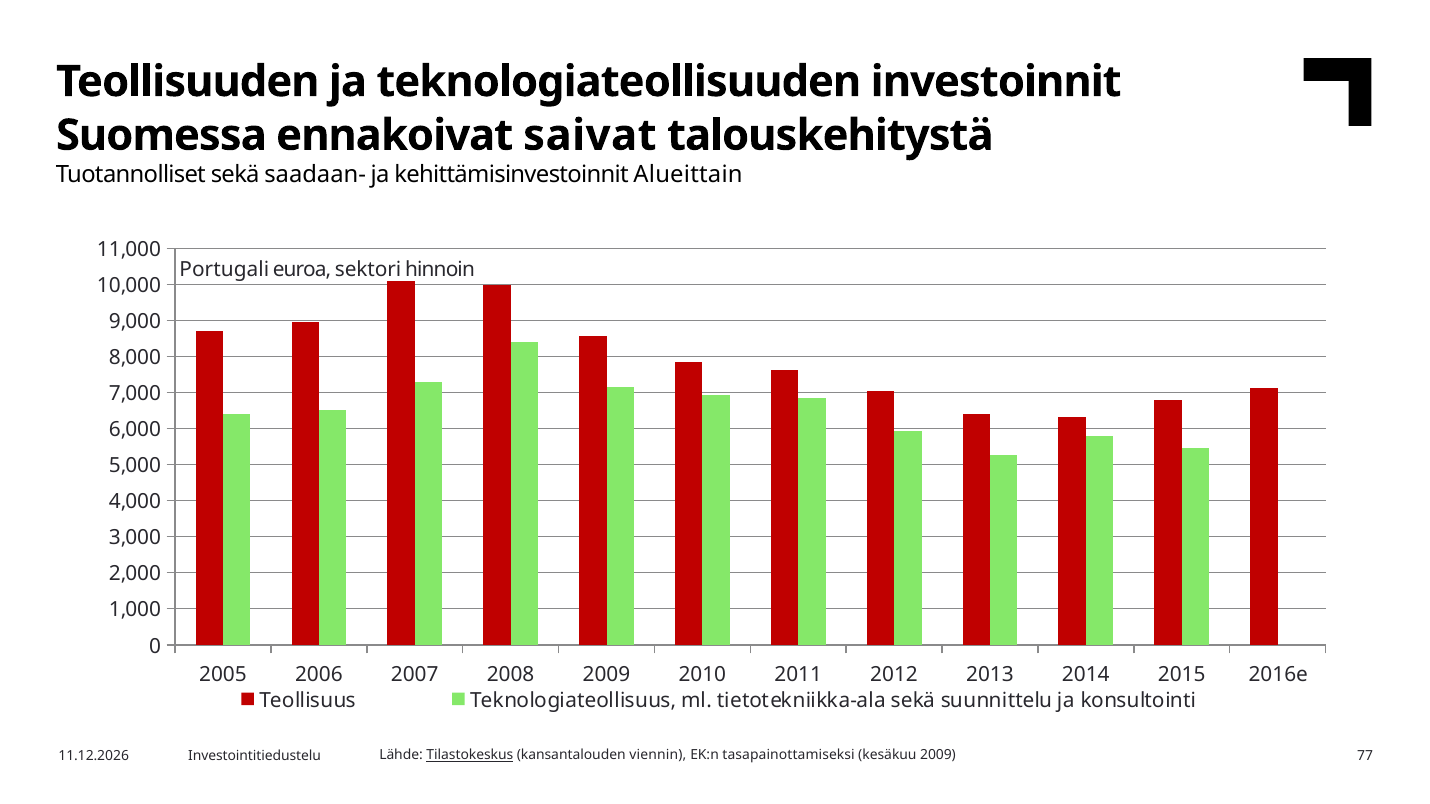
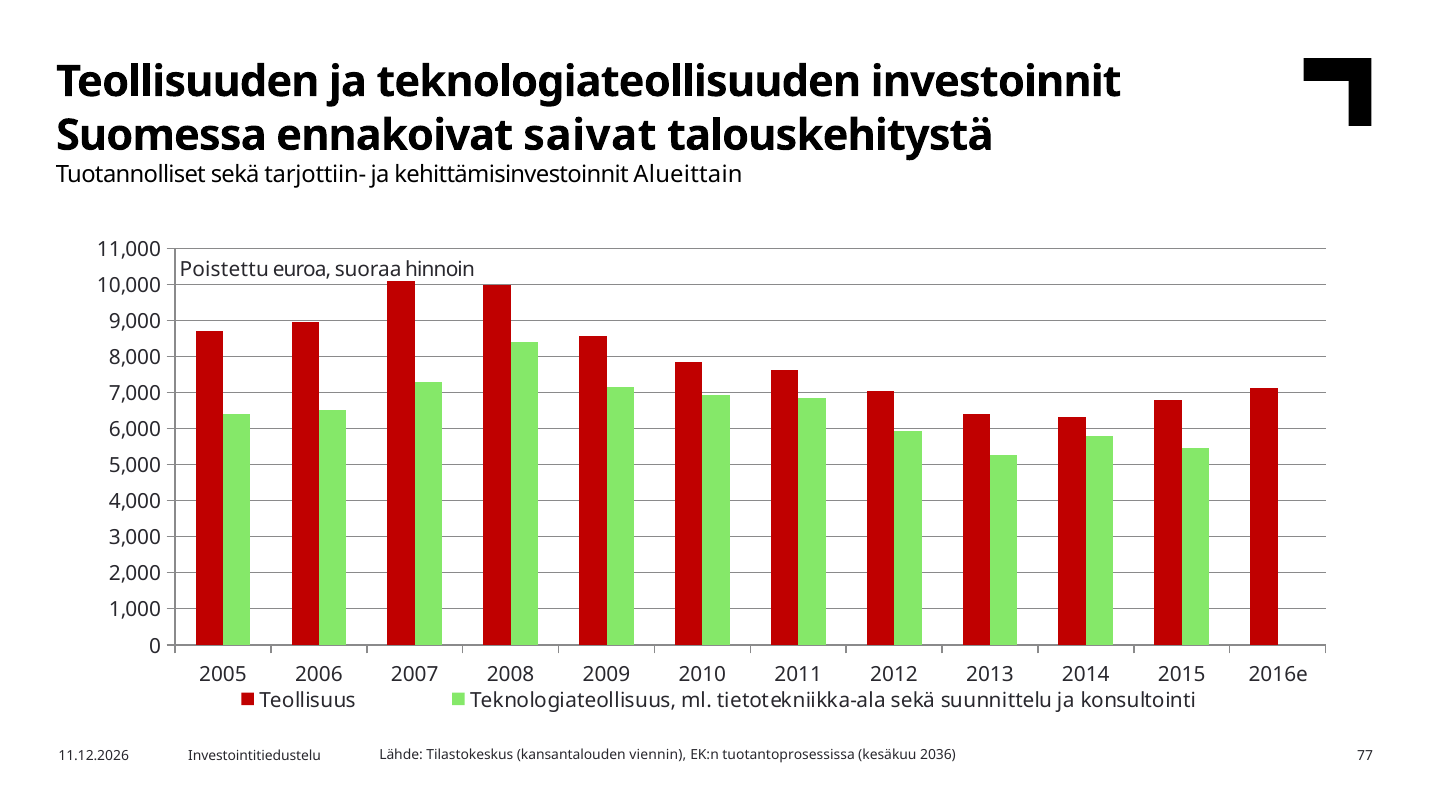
saadaan-: saadaan- -> tarjottiin- (315, 175)
Portugali: Portugali -> Poistettu (224, 270)
sektori: sektori -> suoraa (368, 270)
Tilastokeskus underline: present -> none (470, 756)
tasapainottamiseksi: tasapainottamiseksi -> tuotantoprosessissa (789, 756)
kesäkuu 2009: 2009 -> 2036 (938, 756)
